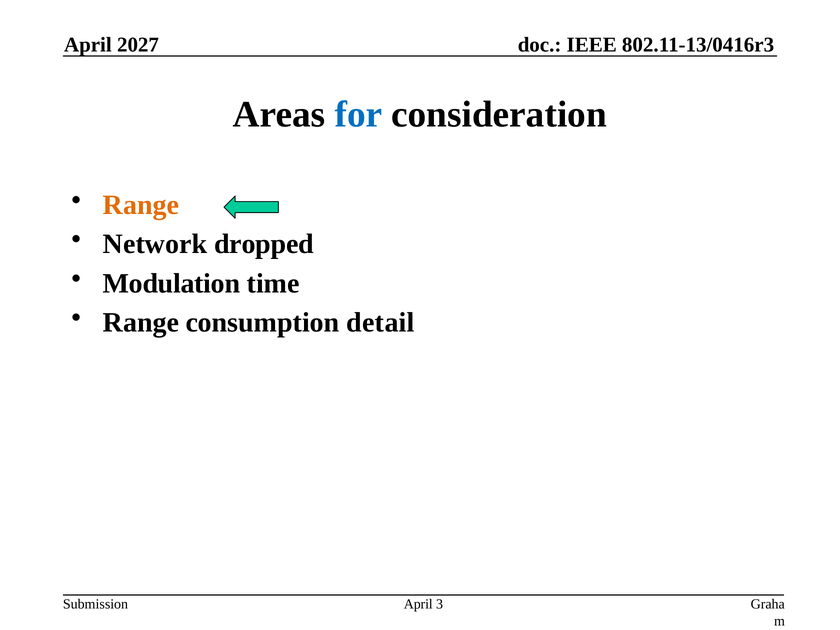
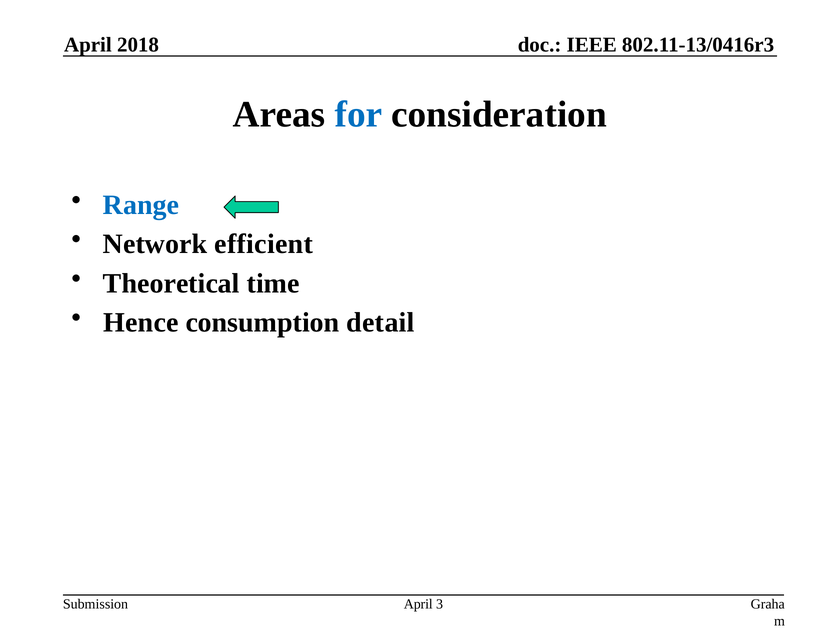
2027: 2027 -> 2018 (138, 45)
Range colour: orange -> blue (141, 205)
dropped: dropped -> efficient (264, 244)
Modulation: Modulation -> Theoretical (171, 283)
Range: Range -> Hence (141, 323)
